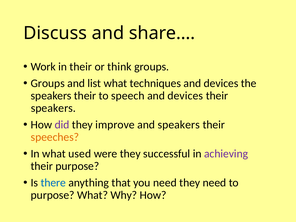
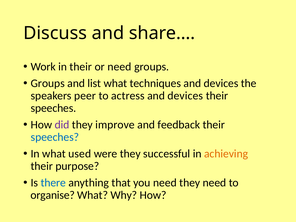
or think: think -> need (119, 67)
their: their -> peer (85, 96)
speech: speech -> actress (128, 96)
speakers: speakers -> speeches (53, 108)
and speakers: speakers -> feedback (179, 125)
speeches colour: orange -> blue (55, 137)
achieving colour: purple -> orange (226, 154)
purpose: purpose -> organise (53, 195)
